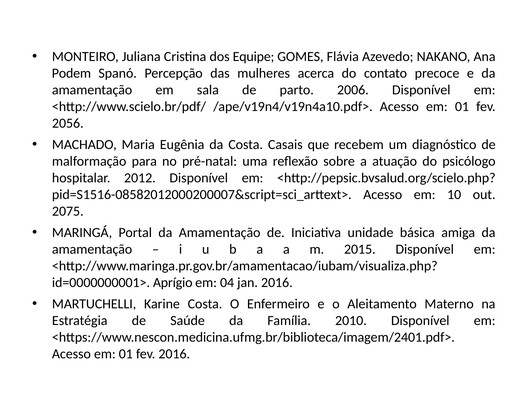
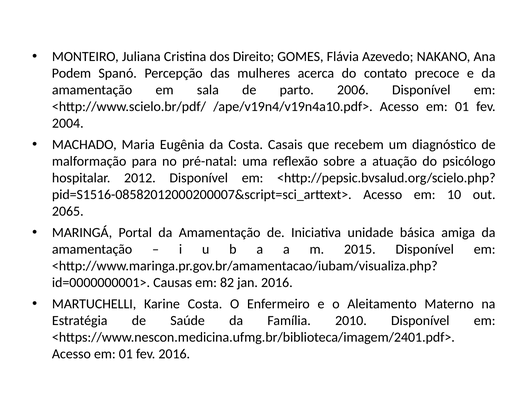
Equipe: Equipe -> Direito (253, 57)
2056: 2056 -> 2004 (68, 123)
2075: 2075 -> 2065 (68, 211)
Aprígio: Aprígio -> Causas (173, 283)
04: 04 -> 82 (227, 283)
